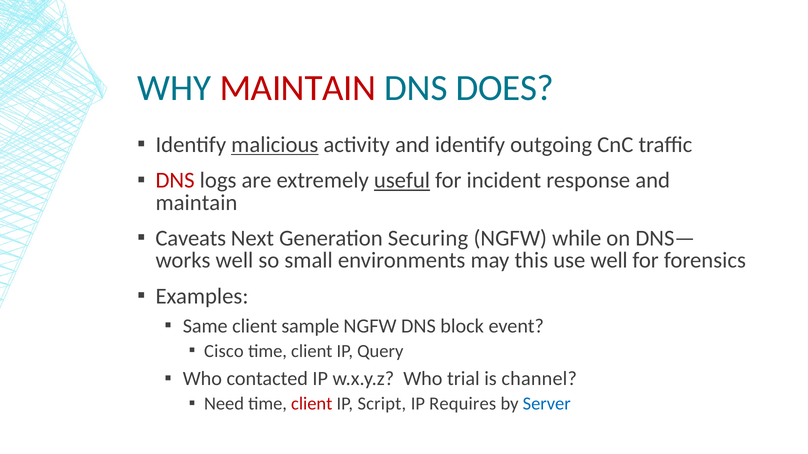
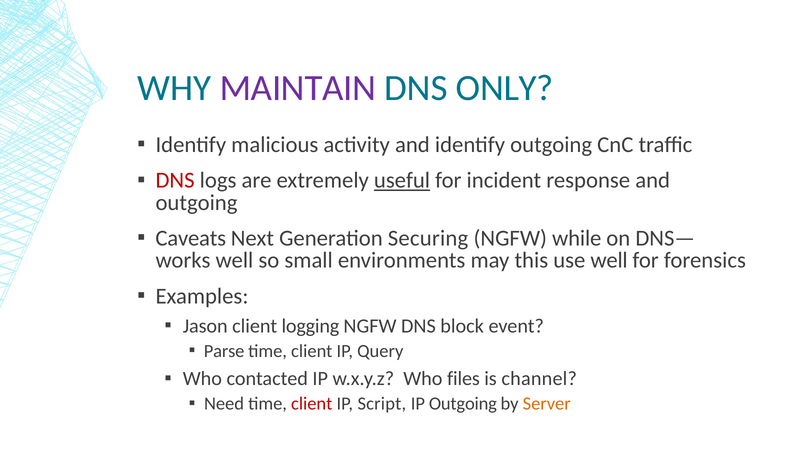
MAINTAIN colour: red -> purple (298, 88)
DOES: DOES -> ONLY (505, 88)
malicious underline: present -> none (275, 145)
maintain: maintain -> outgoing (196, 203)
Same: Same -> Jason (205, 326)
sample: sample -> logging (310, 326)
Cisco: Cisco -> Parse (224, 351)
trial: trial -> files (463, 379)
IP Requires: Requires -> Outgoing (463, 404)
Server colour: blue -> orange (547, 404)
